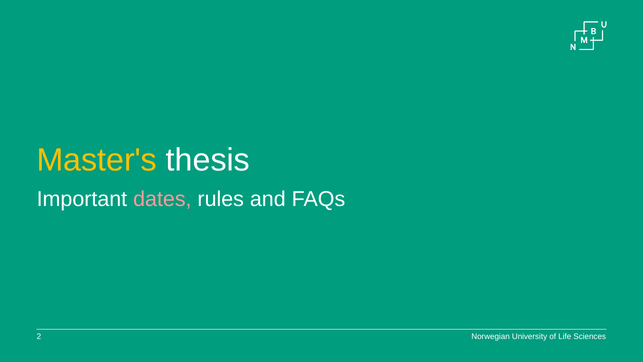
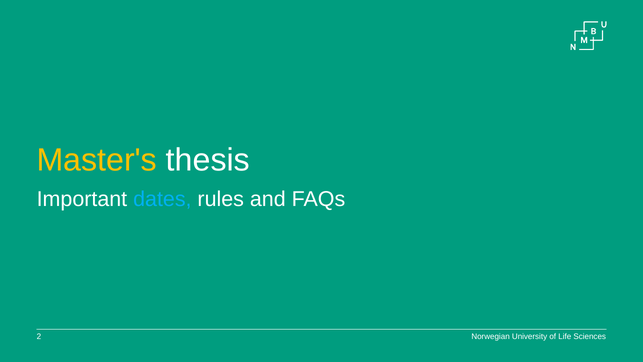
dates colour: pink -> light blue (162, 199)
